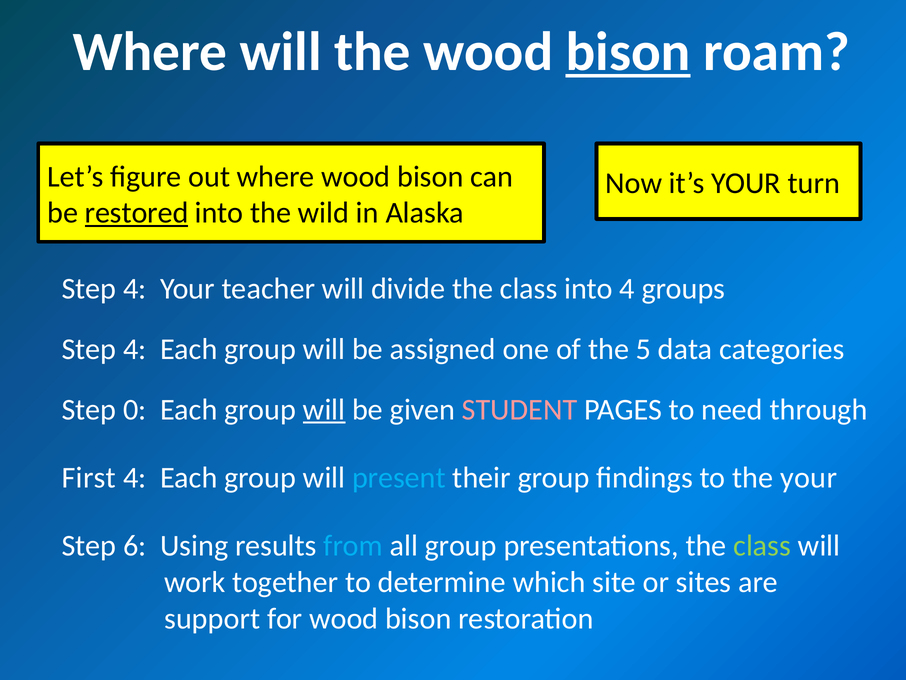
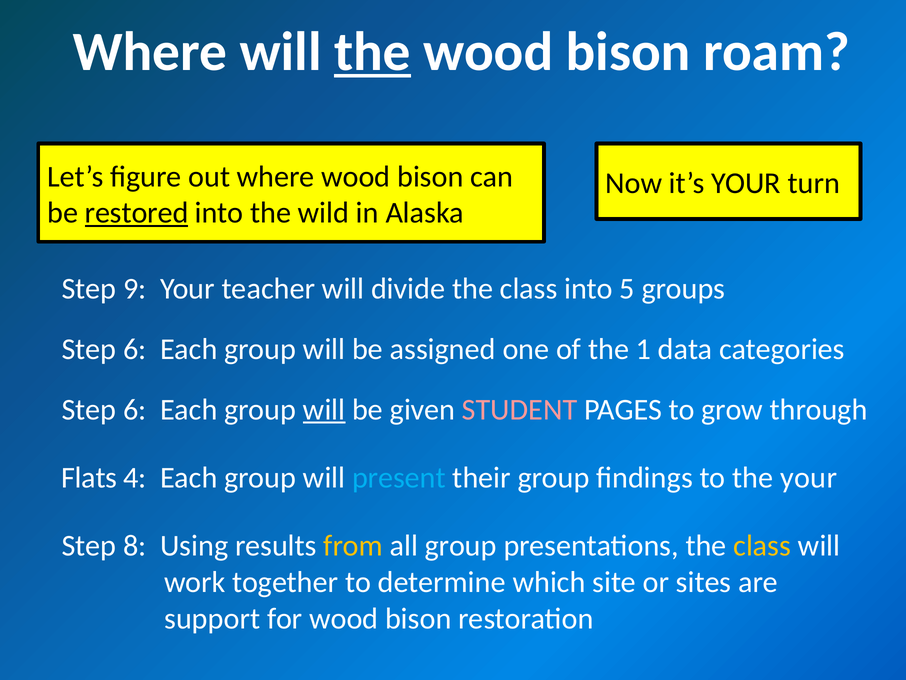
the underline: none -> present (372, 52)
bison underline: present -> none (628, 52)
4: 4 -> 9 (135, 288)
into 4: 4 -> 5 (627, 288)
4: 4 -> 6 (135, 349)
5: 5 -> 1 (643, 349)
0: 0 -> 6 (135, 409)
need: need -> grow (732, 409)
First: First -> Flats (89, 477)
6: 6 -> 8 (135, 546)
from colour: light blue -> yellow (353, 546)
class colour: light green -> yellow (762, 546)
